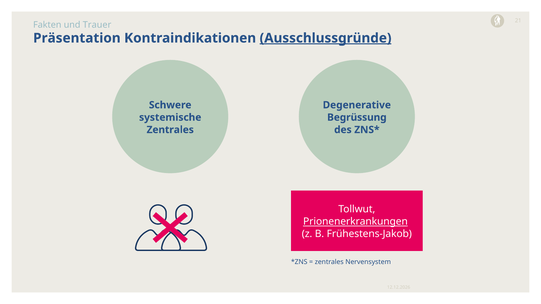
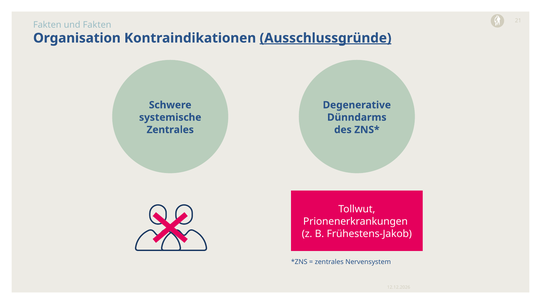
und Trauer: Trauer -> Fakten (97, 25)
Präsentation: Präsentation -> Organisation (77, 38)
Begrüssung: Begrüssung -> Dünndarms (357, 117)
Prionenerkrankungen underline: present -> none (355, 222)
